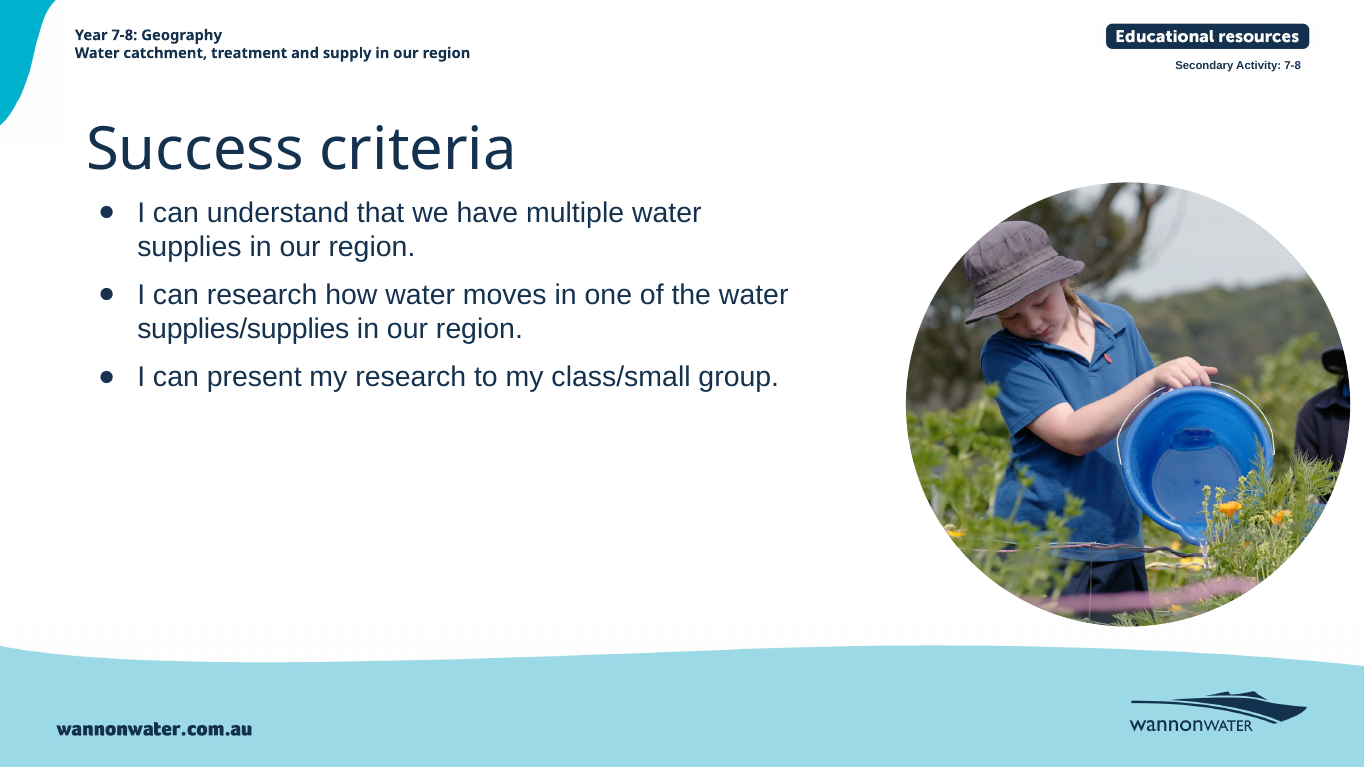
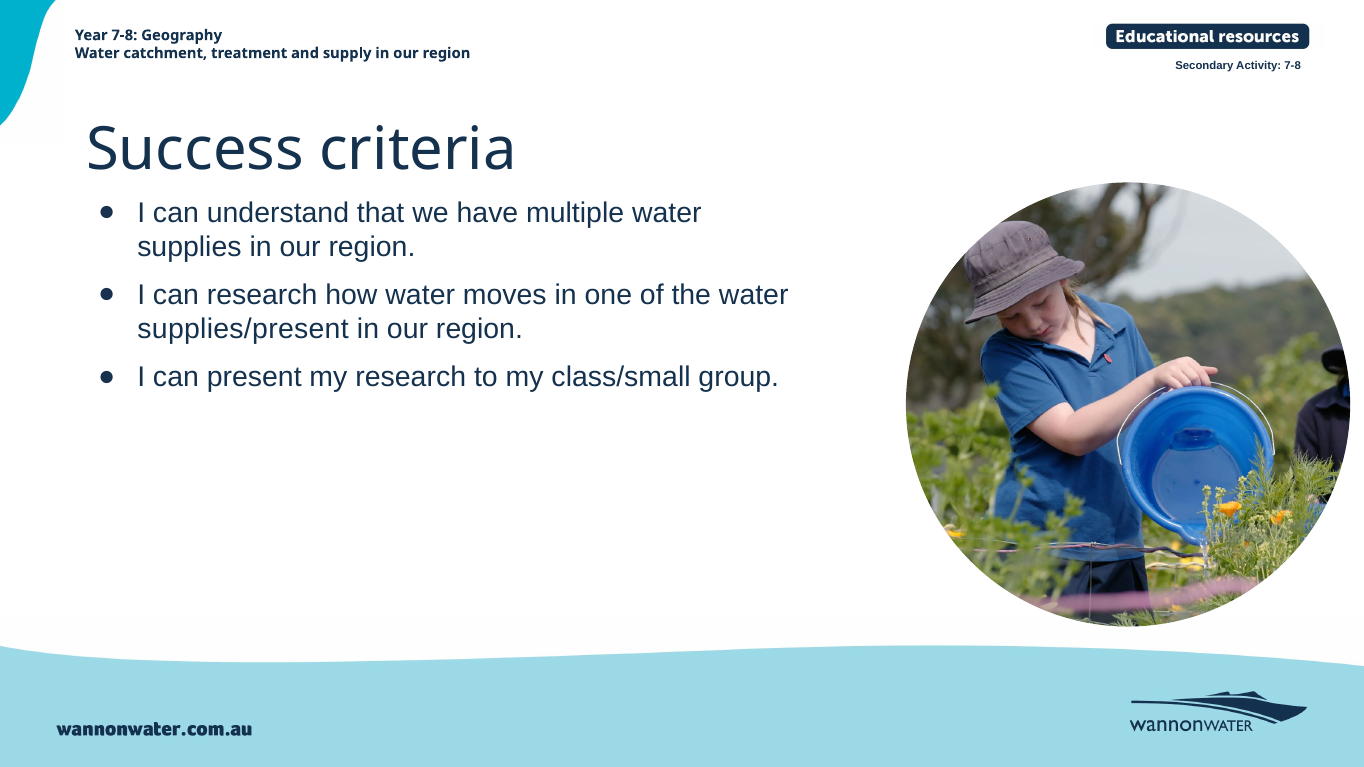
supplies/supplies: supplies/supplies -> supplies/present (243, 329)
